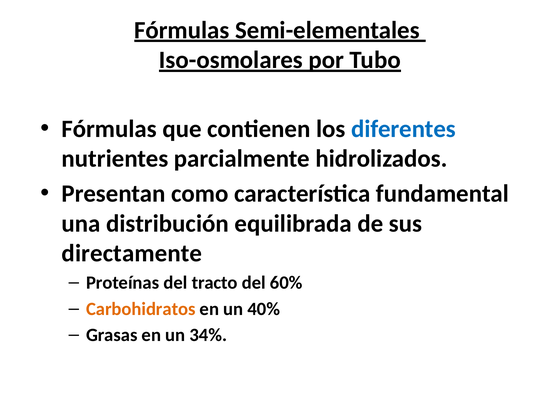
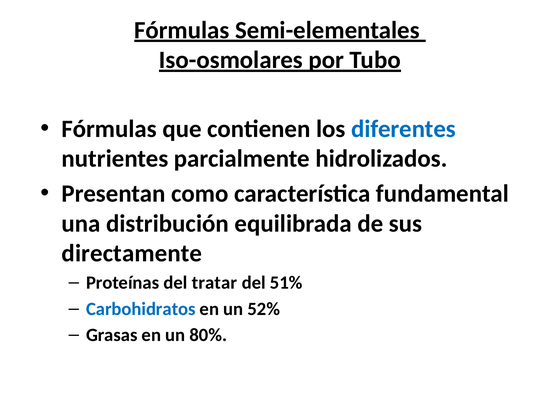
tracto: tracto -> tratar (215, 283)
60%: 60% -> 51% (286, 283)
Carbohidratos colour: orange -> blue (141, 309)
40%: 40% -> 52% (264, 309)
34%: 34% -> 80% (208, 335)
